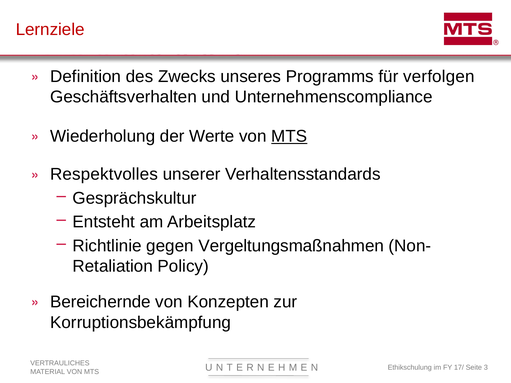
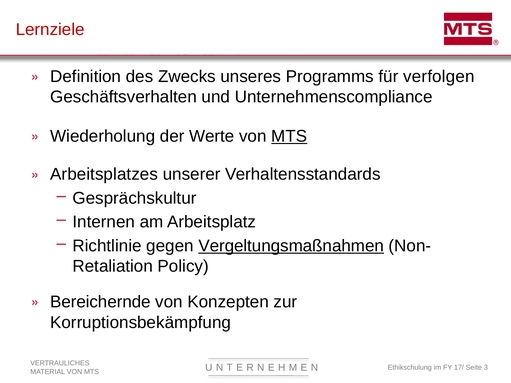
Respektvolles: Respektvolles -> Arbeitsplatzes (104, 174)
Entsteht: Entsteht -> Internen (104, 222)
Vergeltungsmaßnahmen underline: none -> present (291, 246)
